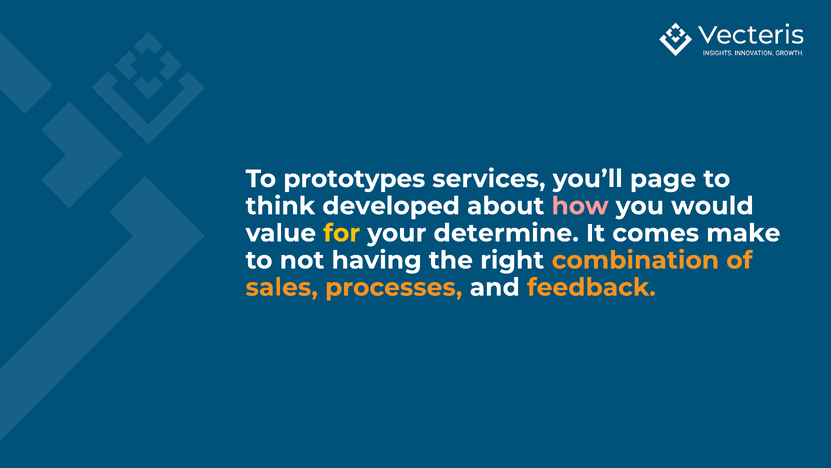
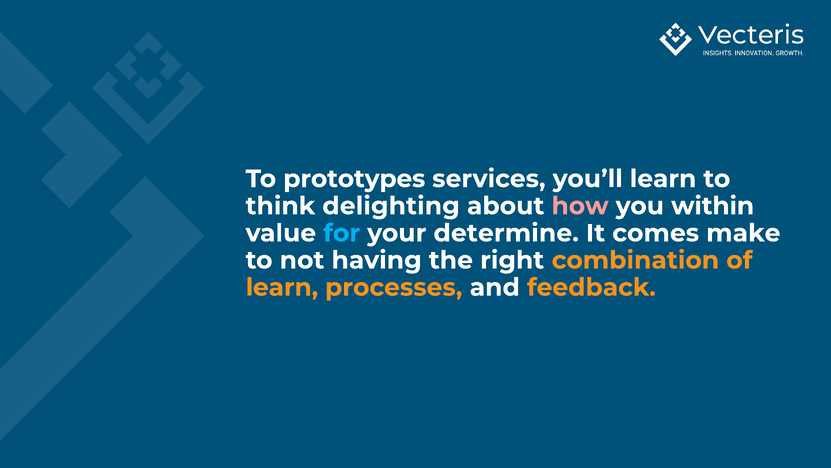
you’ll page: page -> learn (663, 179)
developed: developed -> delighting (391, 206)
would: would -> within (713, 206)
for colour: yellow -> light blue (342, 233)
sales: sales -> learn (282, 287)
